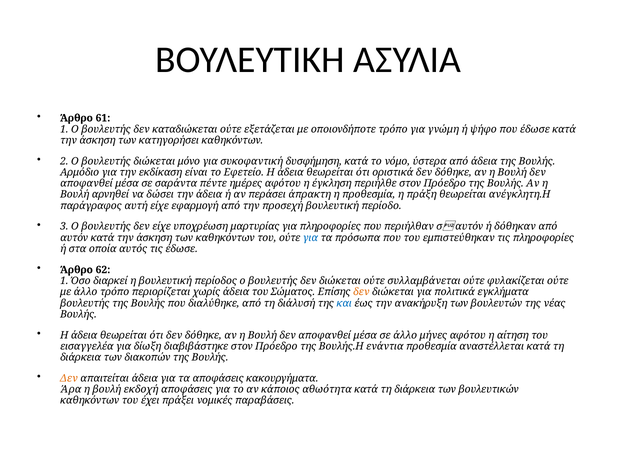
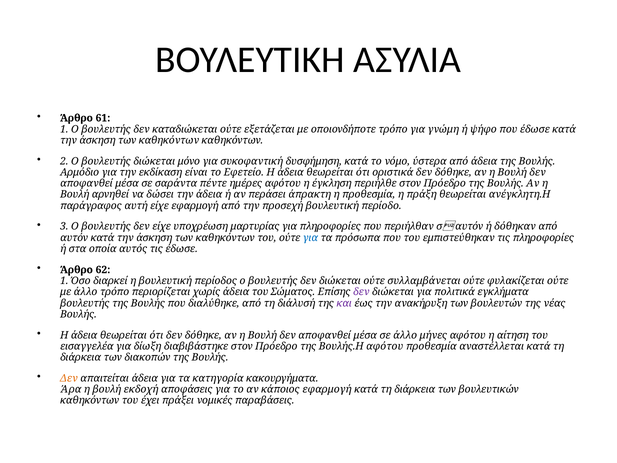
κατηγορήσει: κατηγορήσει -> καθηκόντων (169, 140)
δεν colour: orange -> purple (361, 292)
και colour: blue -> purple (344, 303)
ενάντια: ενάντια -> αφότου (385, 346)
τα αποφάσεις: αποφάσεις -> κατηγορία (218, 378)
κάποιος αθωότητα: αθωότητα -> εφαρμογή (327, 389)
